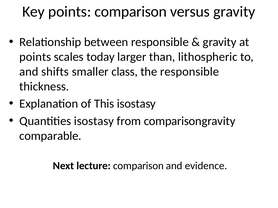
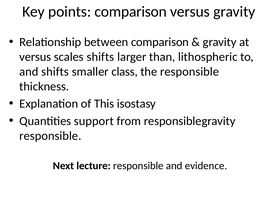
between responsible: responsible -> comparison (160, 42)
points: points -> versus (35, 57)
scales today: today -> shifts (100, 57)
Quantities isostasy: isostasy -> support (94, 121)
from comparison: comparison -> responsible (173, 121)
comparable: comparable -> responsible (50, 136)
lecture comparison: comparison -> responsible (138, 166)
